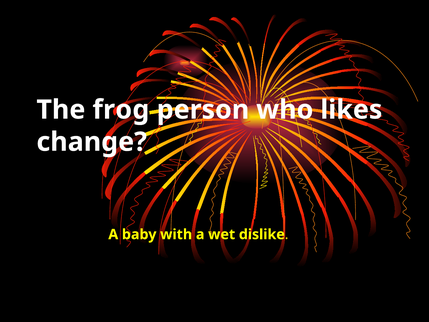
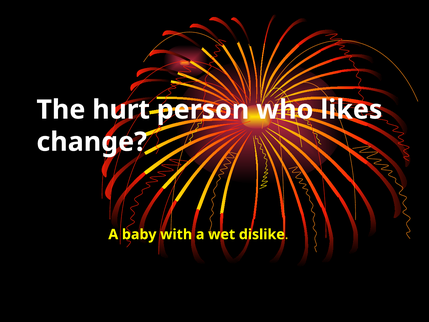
frog: frog -> hurt (121, 110)
